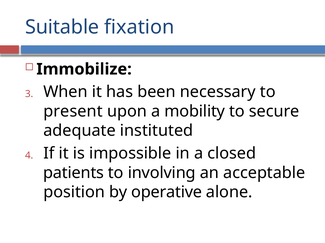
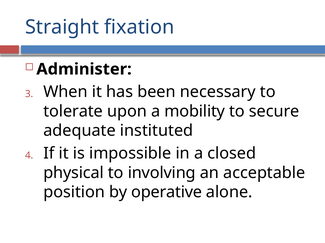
Suitable: Suitable -> Straight (62, 27)
Immobilize: Immobilize -> Administer (84, 69)
present: present -> tolerate (73, 112)
patients: patients -> physical (74, 173)
